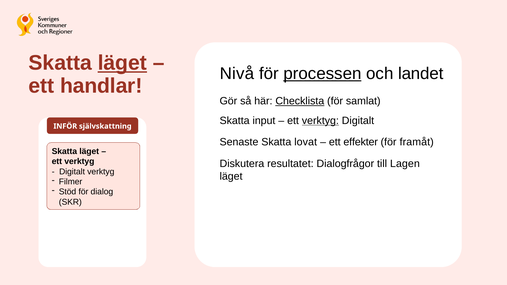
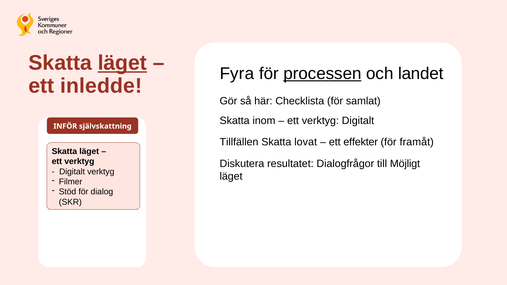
Nivå: Nivå -> Fyra (237, 74)
handlar: handlar -> inledde (101, 86)
Checklista underline: present -> none (300, 101)
input: input -> inom (264, 121)
verktyg underline: present -> none (320, 121)
Senaste: Senaste -> Tillfällen (239, 142)
Lagen: Lagen -> Möjligt (405, 164)
